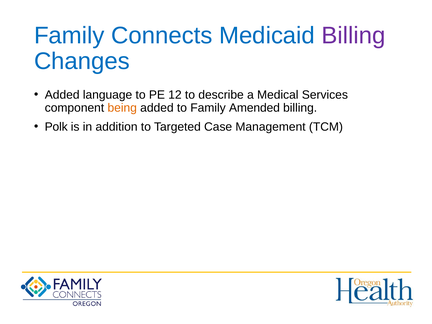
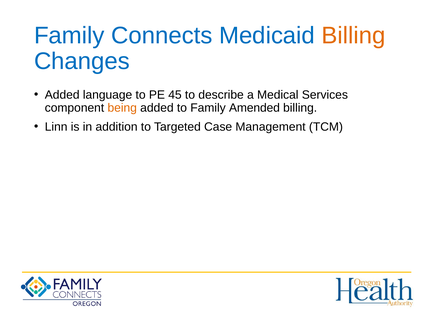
Billing colour: purple -> orange (354, 35)
12: 12 -> 45 (175, 95)
Polk: Polk -> Linn (56, 127)
